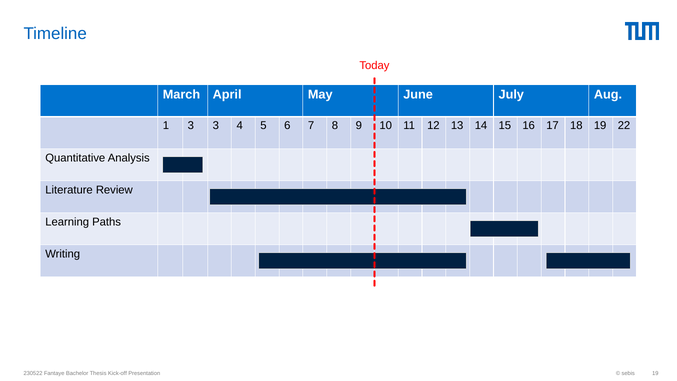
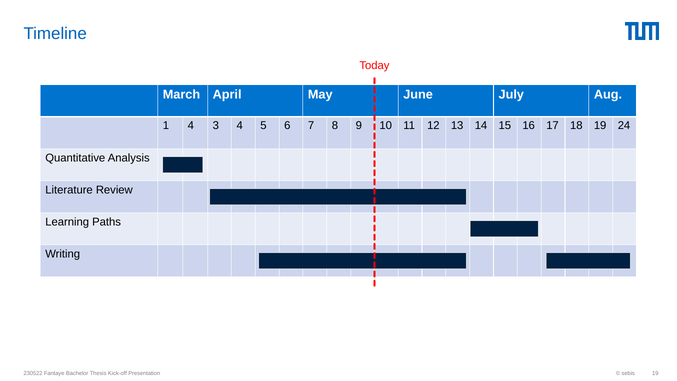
1 3: 3 -> 4 (191, 126)
22: 22 -> 24 (624, 126)
